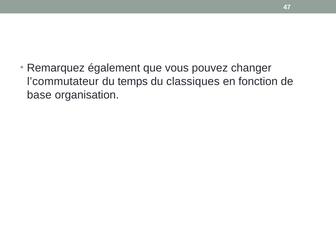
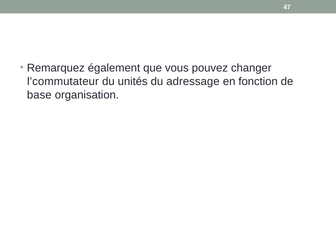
temps: temps -> unités (133, 81)
classiques: classiques -> adressage (193, 81)
